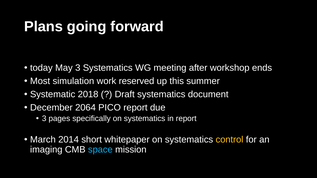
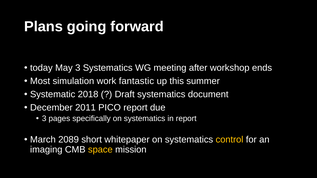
reserved: reserved -> fantastic (136, 81)
2064: 2064 -> 2011 (85, 108)
2014: 2014 -> 2089 (69, 140)
space colour: light blue -> yellow (100, 150)
